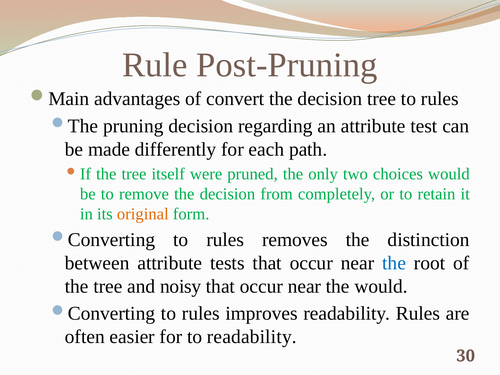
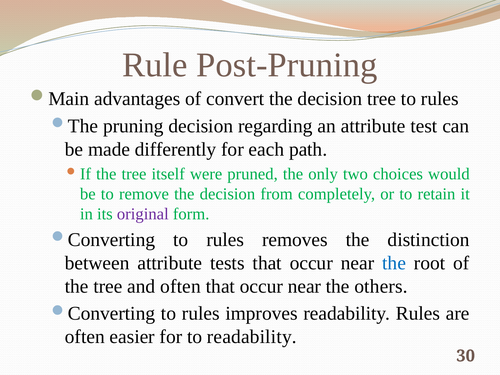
original colour: orange -> purple (143, 214)
and noisy: noisy -> often (181, 286)
the would: would -> others (381, 286)
